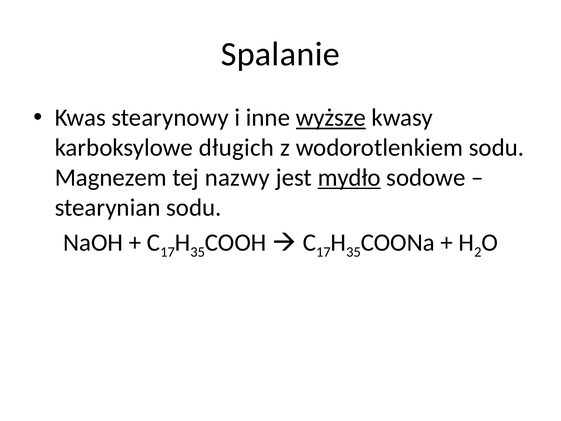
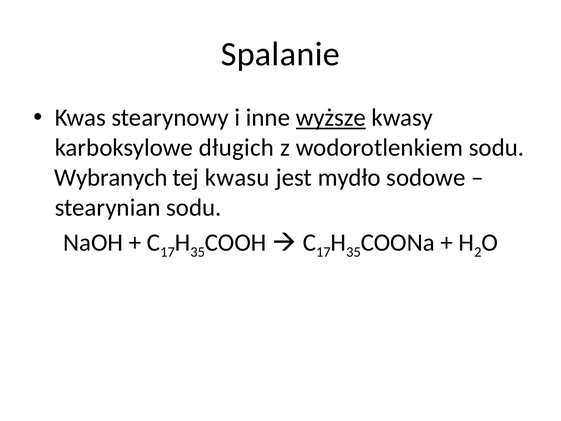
Magnezem: Magnezem -> Wybranych (111, 178)
nazwy: nazwy -> kwasu (237, 178)
mydło underline: present -> none (349, 178)
